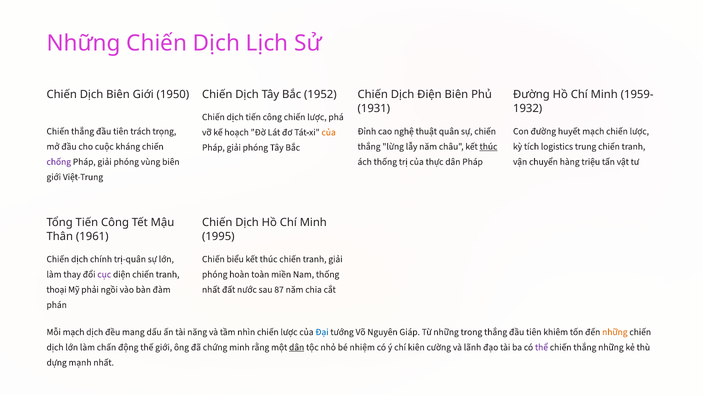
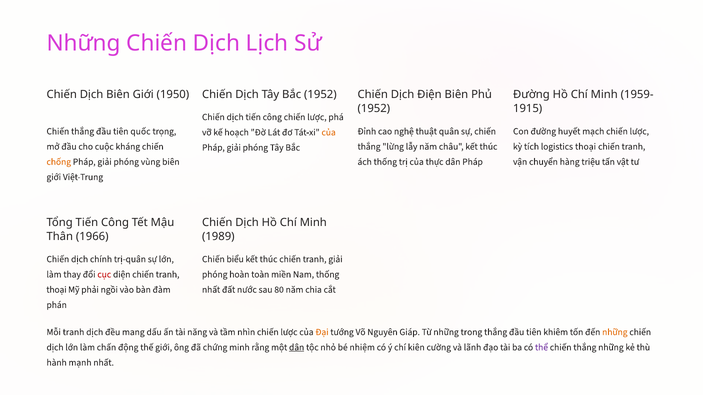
1931: 1931 -> 1952 (374, 109)
1932: 1932 -> 1915 (528, 109)
trách: trách -> quốc (140, 131)
thúc underline: present -> none (488, 147)
logistics trung: trung -> thoại (586, 147)
chống colour: purple -> orange (59, 162)
1961: 1961 -> 1966 (92, 237)
1995: 1995 -> 1989 (218, 237)
cục colour: purple -> red (104, 275)
87: 87 -> 80 (279, 290)
Mỗi mạch: mạch -> tranh (74, 332)
Đại colour: blue -> orange (322, 332)
dựng: dựng -> hành (57, 363)
